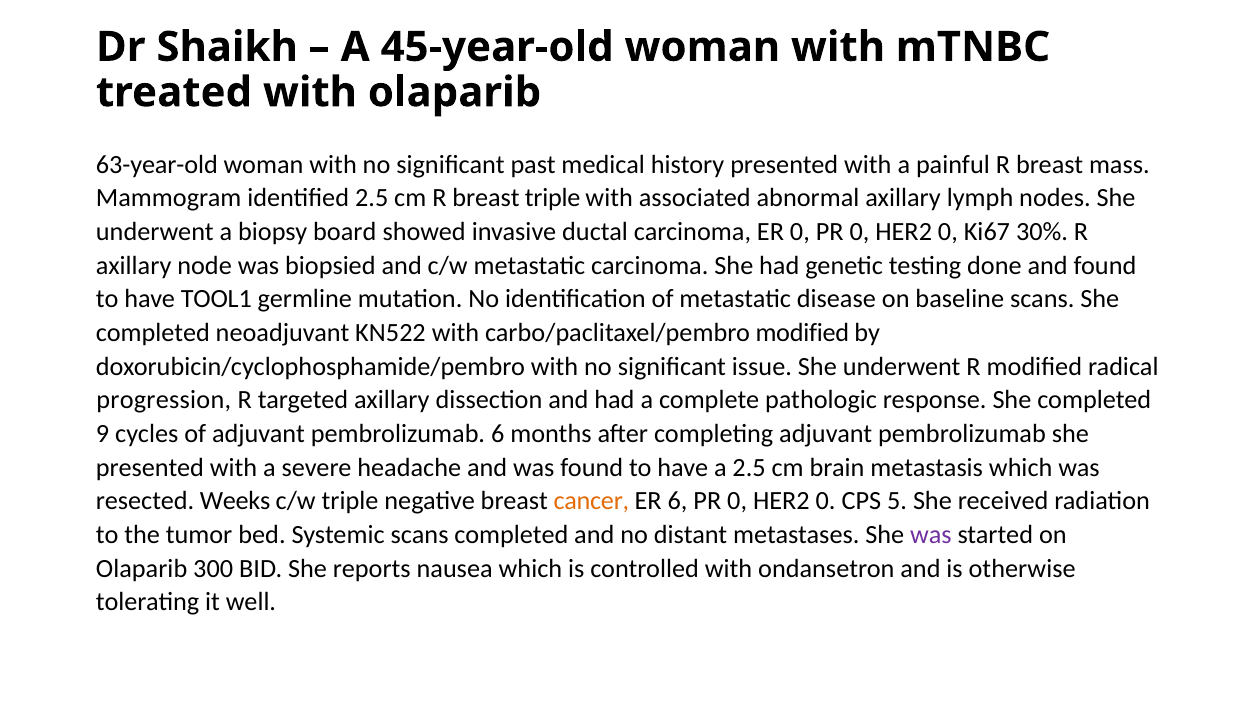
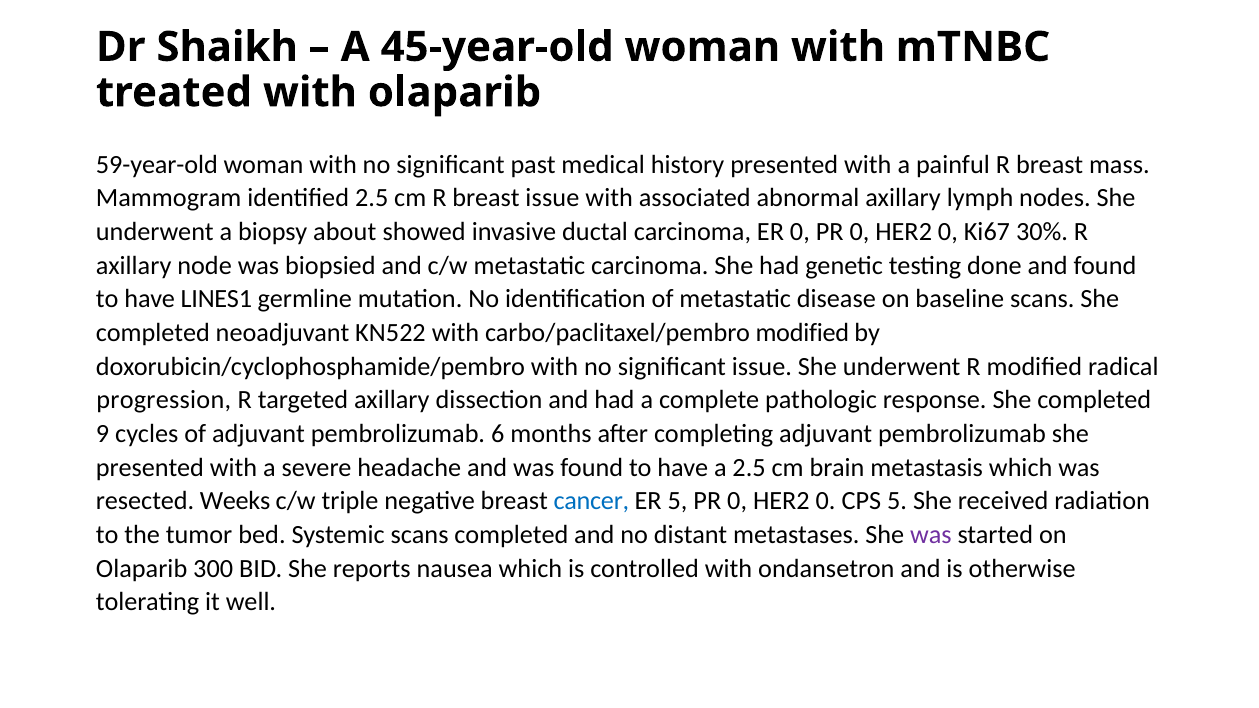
63-year-old: 63-year-old -> 59-year-old (157, 165)
breast triple: triple -> issue (552, 198)
board: board -> about (345, 232)
TOOL1: TOOL1 -> LINES1 (216, 299)
cancer colour: orange -> blue (591, 501)
ER 6: 6 -> 5 (678, 501)
